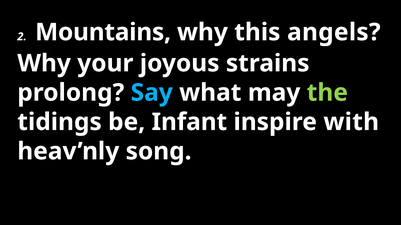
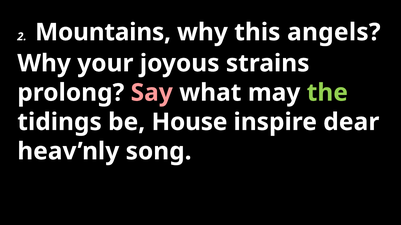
Say colour: light blue -> pink (152, 93)
Infant: Infant -> House (189, 122)
with: with -> dear (351, 122)
